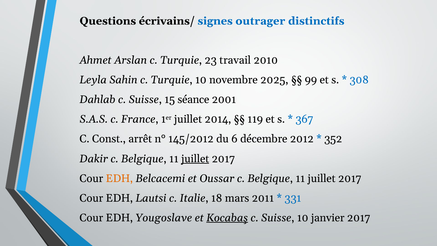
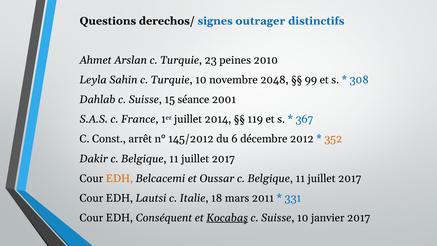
écrivains/: écrivains/ -> derechos/ (167, 21)
travail: travail -> peines (235, 60)
2025: 2025 -> 2048 (274, 80)
352 colour: black -> orange (333, 139)
juillet underline: present -> none (195, 159)
Yougoslave: Yougoslave -> Conséquent (164, 218)
